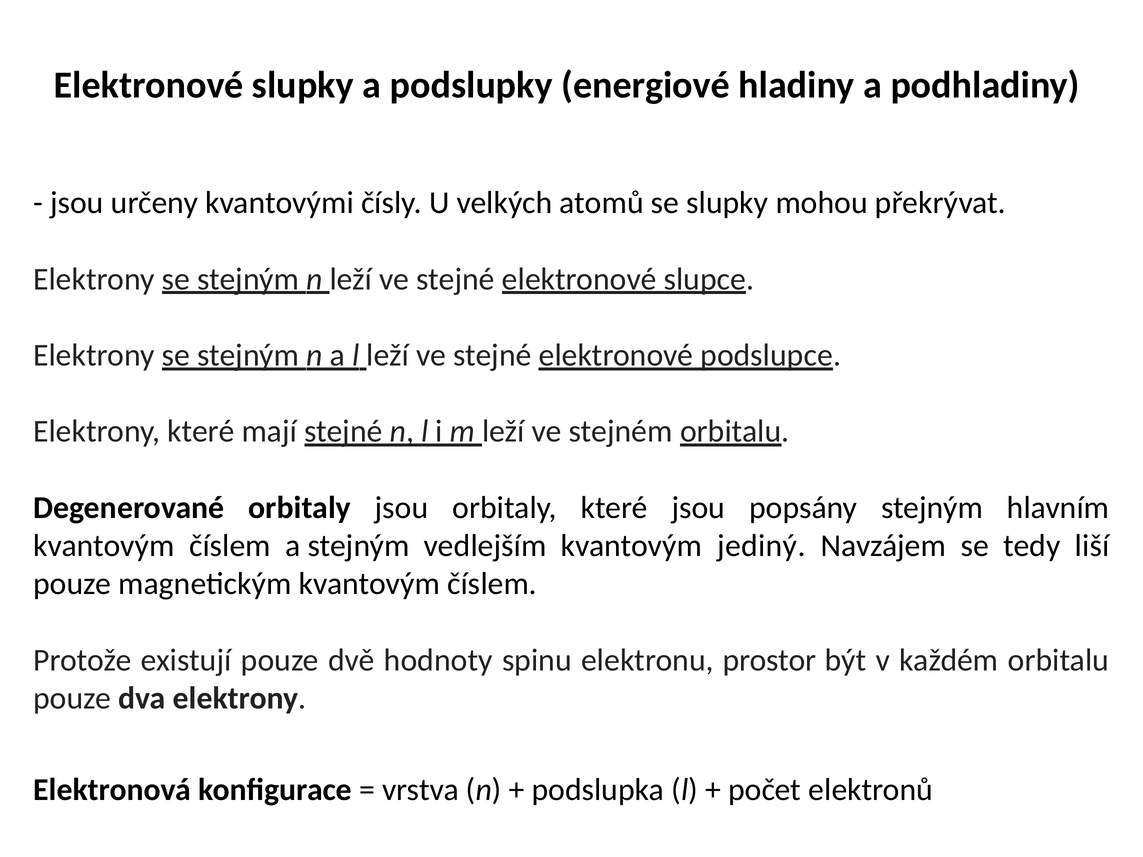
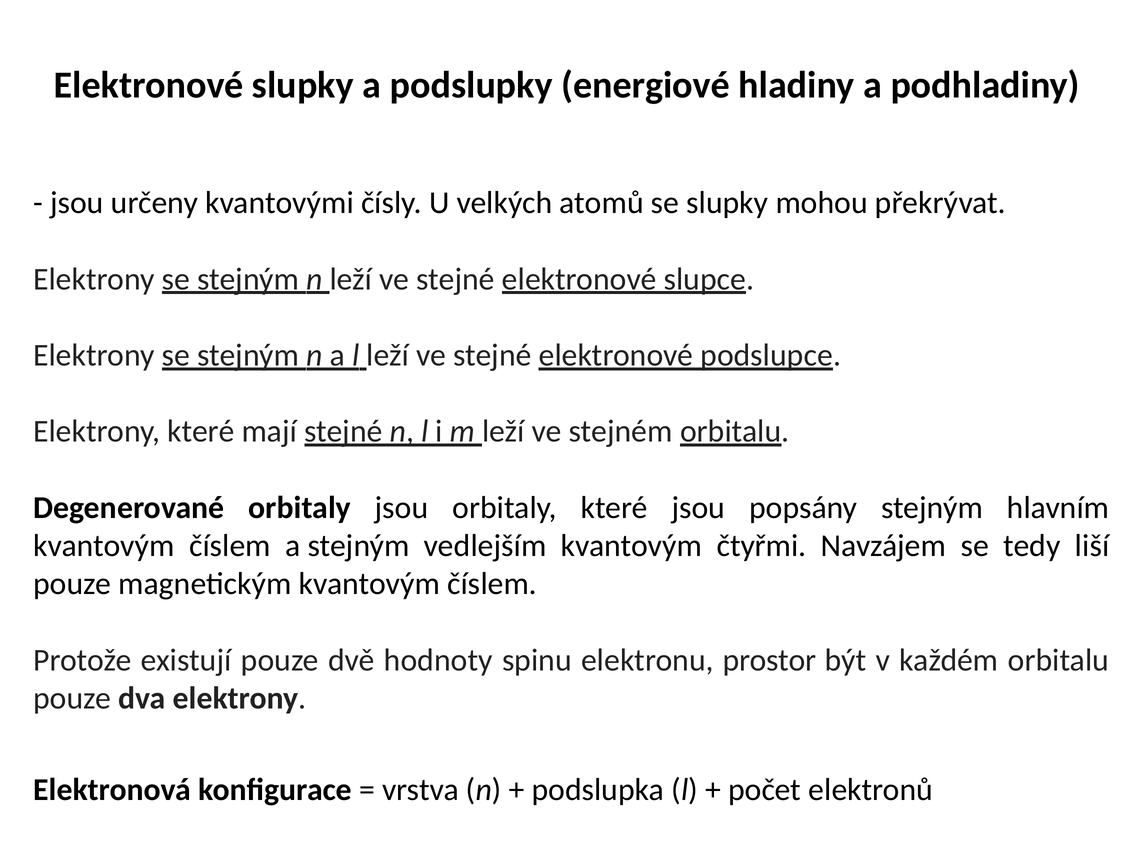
jediný: jediný -> čtyřmi (762, 546)
